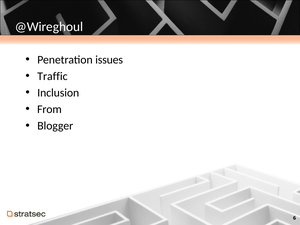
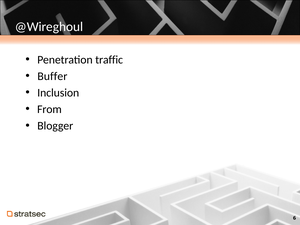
issues: issues -> traffic (109, 60)
Traffic: Traffic -> Buffer (52, 76)
